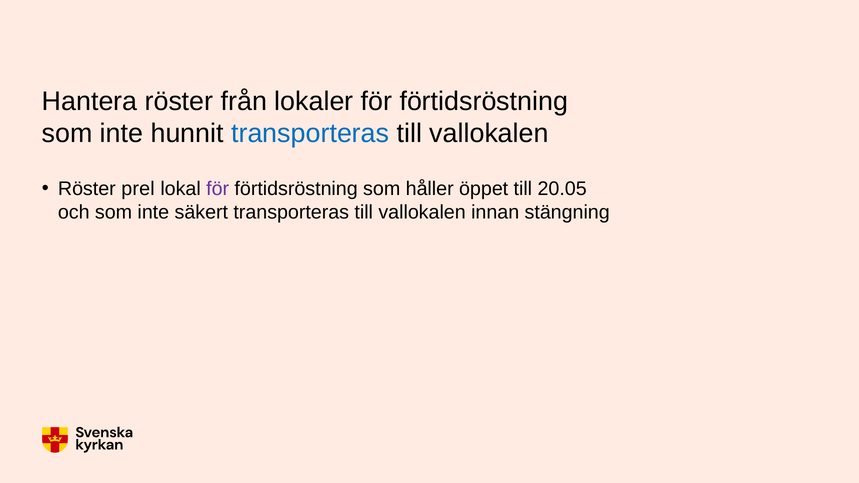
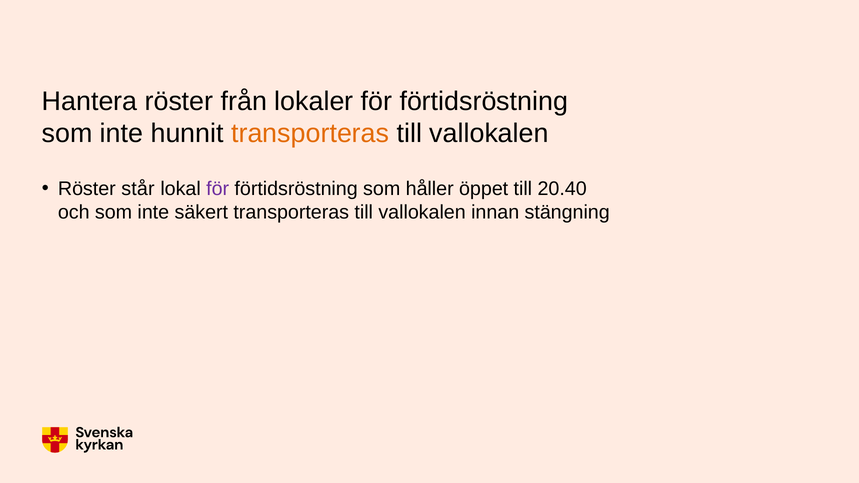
transporteras colour: blue -> orange (310, 133)
prel: prel -> står (138, 189)
20.05: 20.05 -> 20.40 (562, 189)
